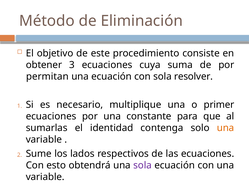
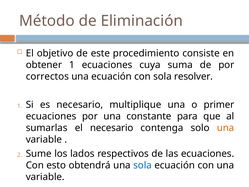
obtener 3: 3 -> 1 (72, 65)
permitan: permitan -> correctos (47, 76)
el identidad: identidad -> necesario (112, 128)
sola colour: purple -> blue (143, 165)
